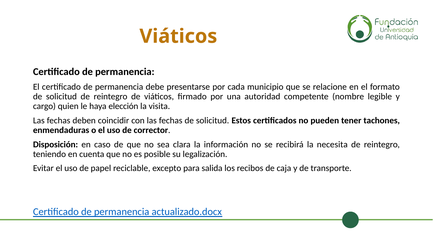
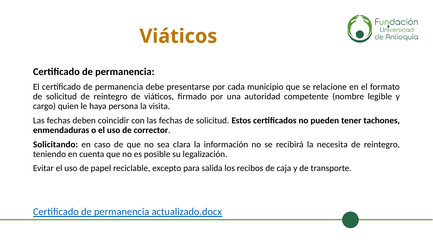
elección: elección -> persona (123, 106)
Disposición: Disposición -> Solicitando (55, 145)
